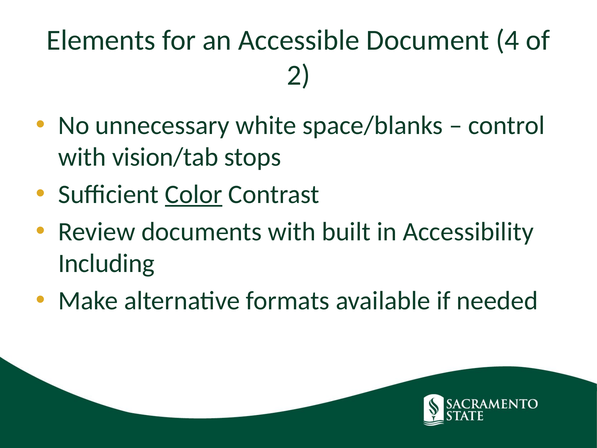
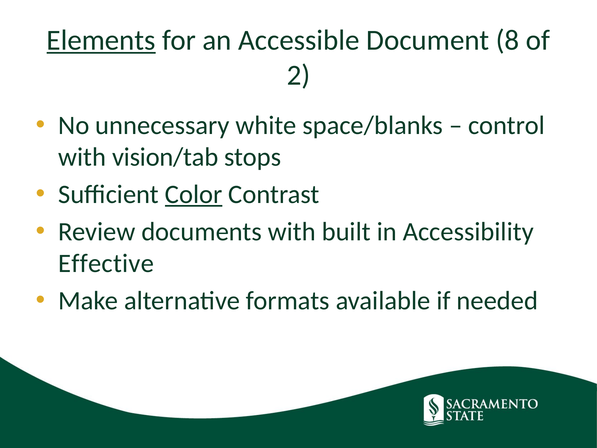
Elements underline: none -> present (101, 40)
4: 4 -> 8 (508, 40)
Including: Including -> Effective (106, 263)
